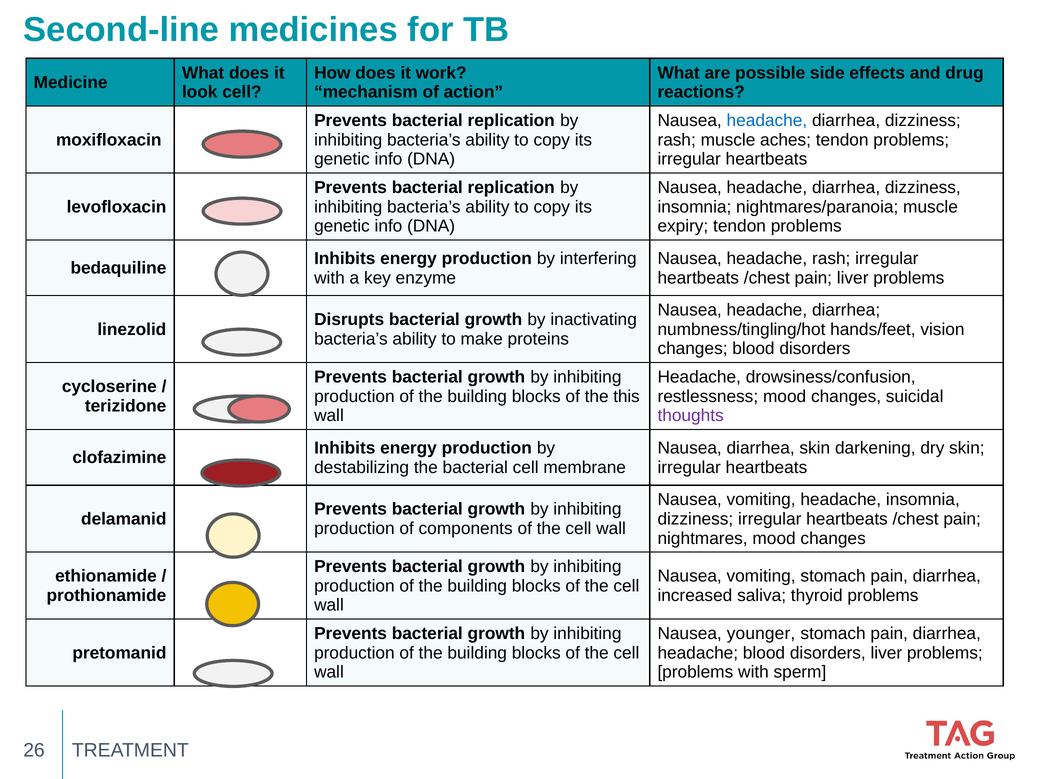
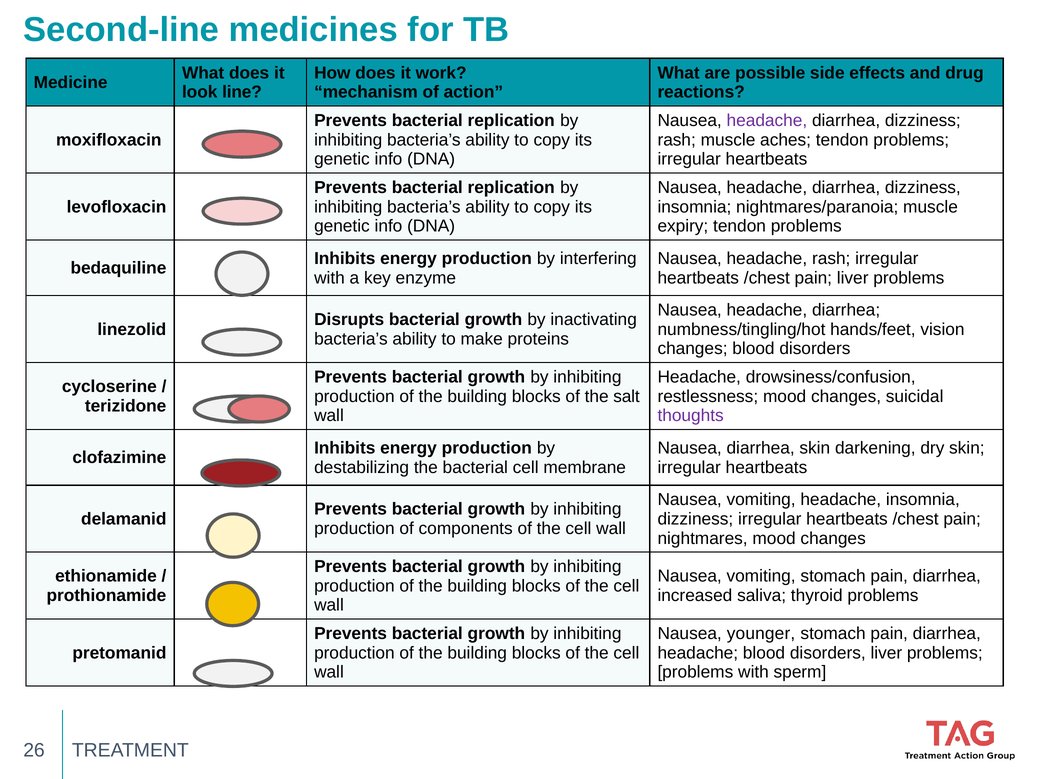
look cell: cell -> line (242, 92)
headache colour: blue -> purple (767, 120)
this: this -> salt (627, 396)
